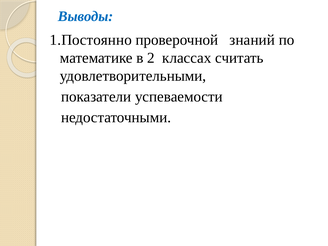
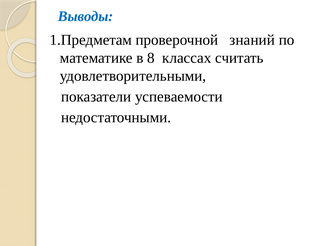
1.Постоянно: 1.Постоянно -> 1.Предметам (91, 40)
2: 2 -> 8 (151, 58)
